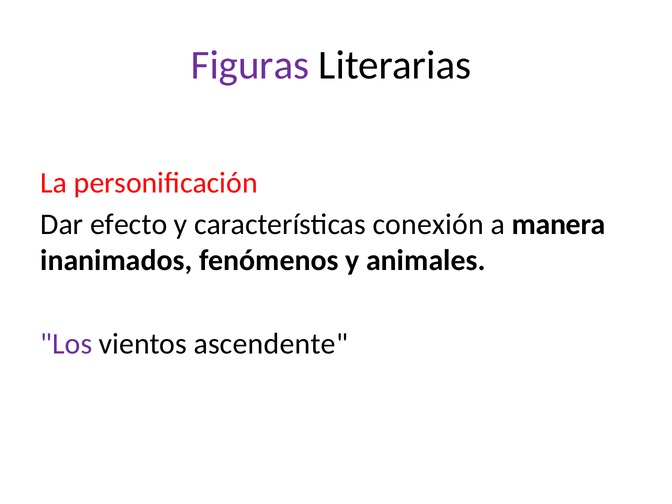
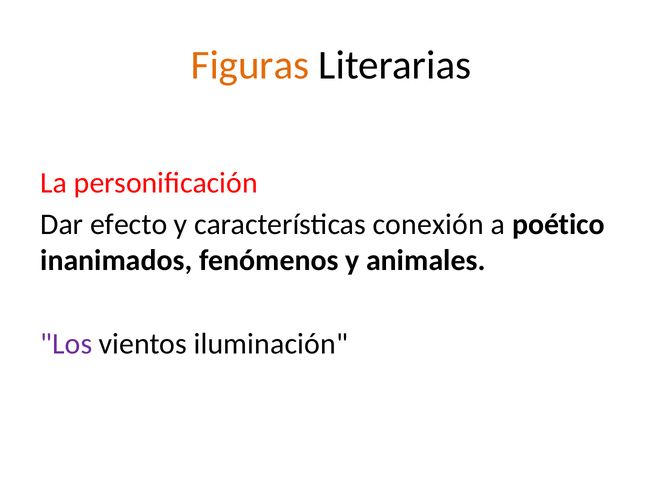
Figuras colour: purple -> orange (250, 65)
manera: manera -> poético (558, 225)
ascendente: ascendente -> iluminación (271, 344)
